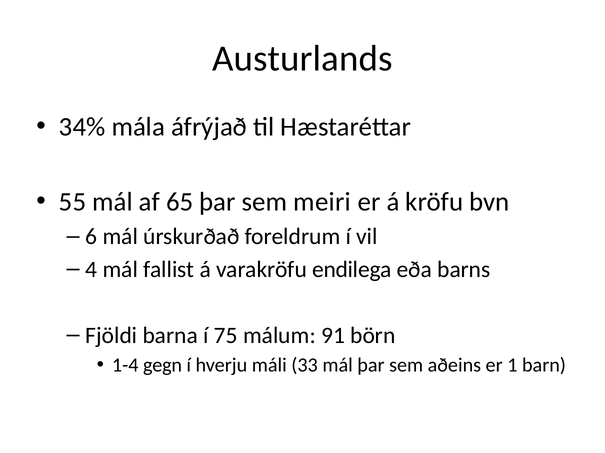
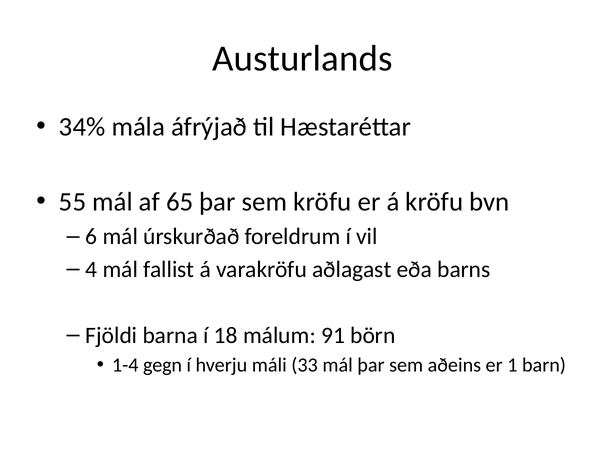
sem meiri: meiri -> kröfu (322, 202)
endilega: endilega -> aðlagast (352, 270)
75: 75 -> 18 (226, 336)
